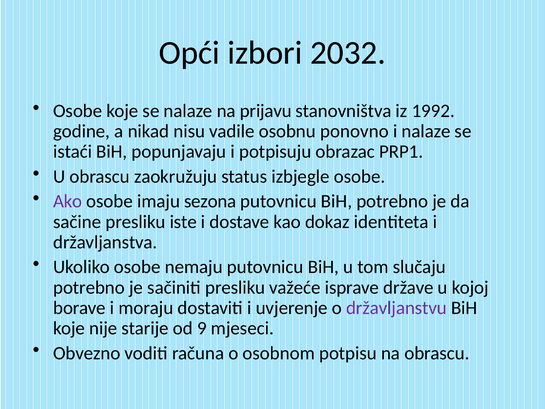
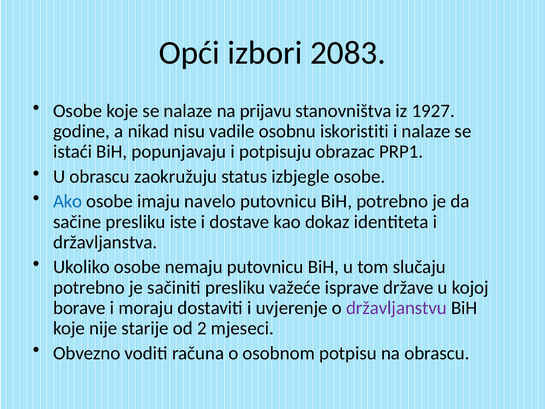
2032: 2032 -> 2083 (348, 53)
1992: 1992 -> 1927 (433, 111)
ponovno: ponovno -> iskoristiti (355, 131)
Ako colour: purple -> blue (68, 201)
sezona: sezona -> navelo (210, 201)
9: 9 -> 2 (202, 328)
